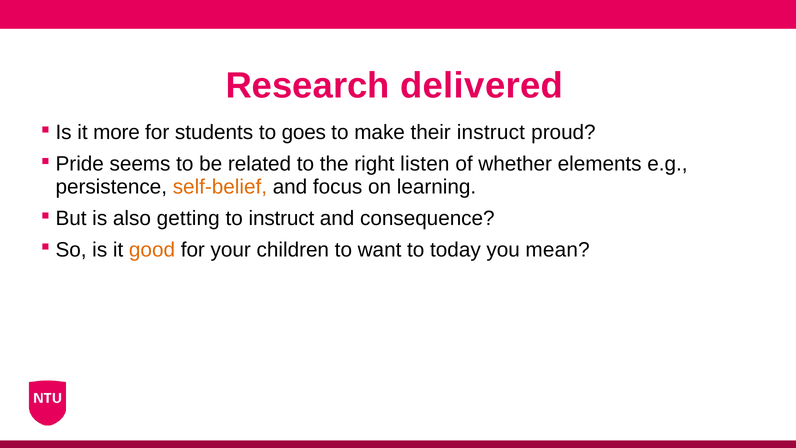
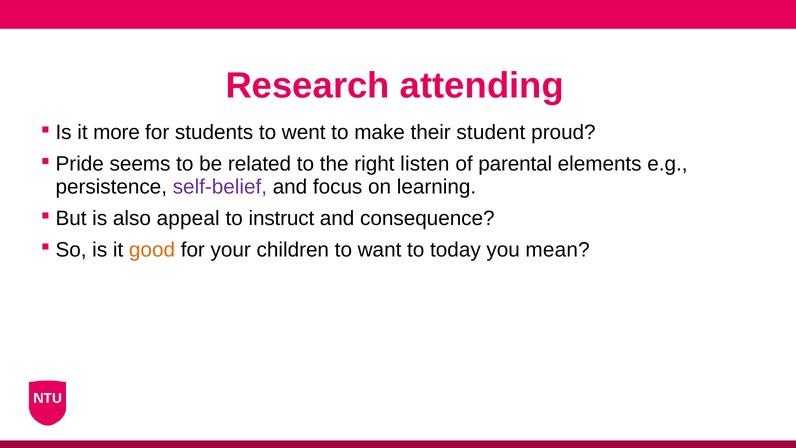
delivered: delivered -> attending (482, 86)
goes: goes -> went (304, 133)
their instruct: instruct -> student (491, 133)
whether: whether -> parental (515, 164)
self-belief colour: orange -> purple (220, 187)
getting: getting -> appeal (188, 218)
